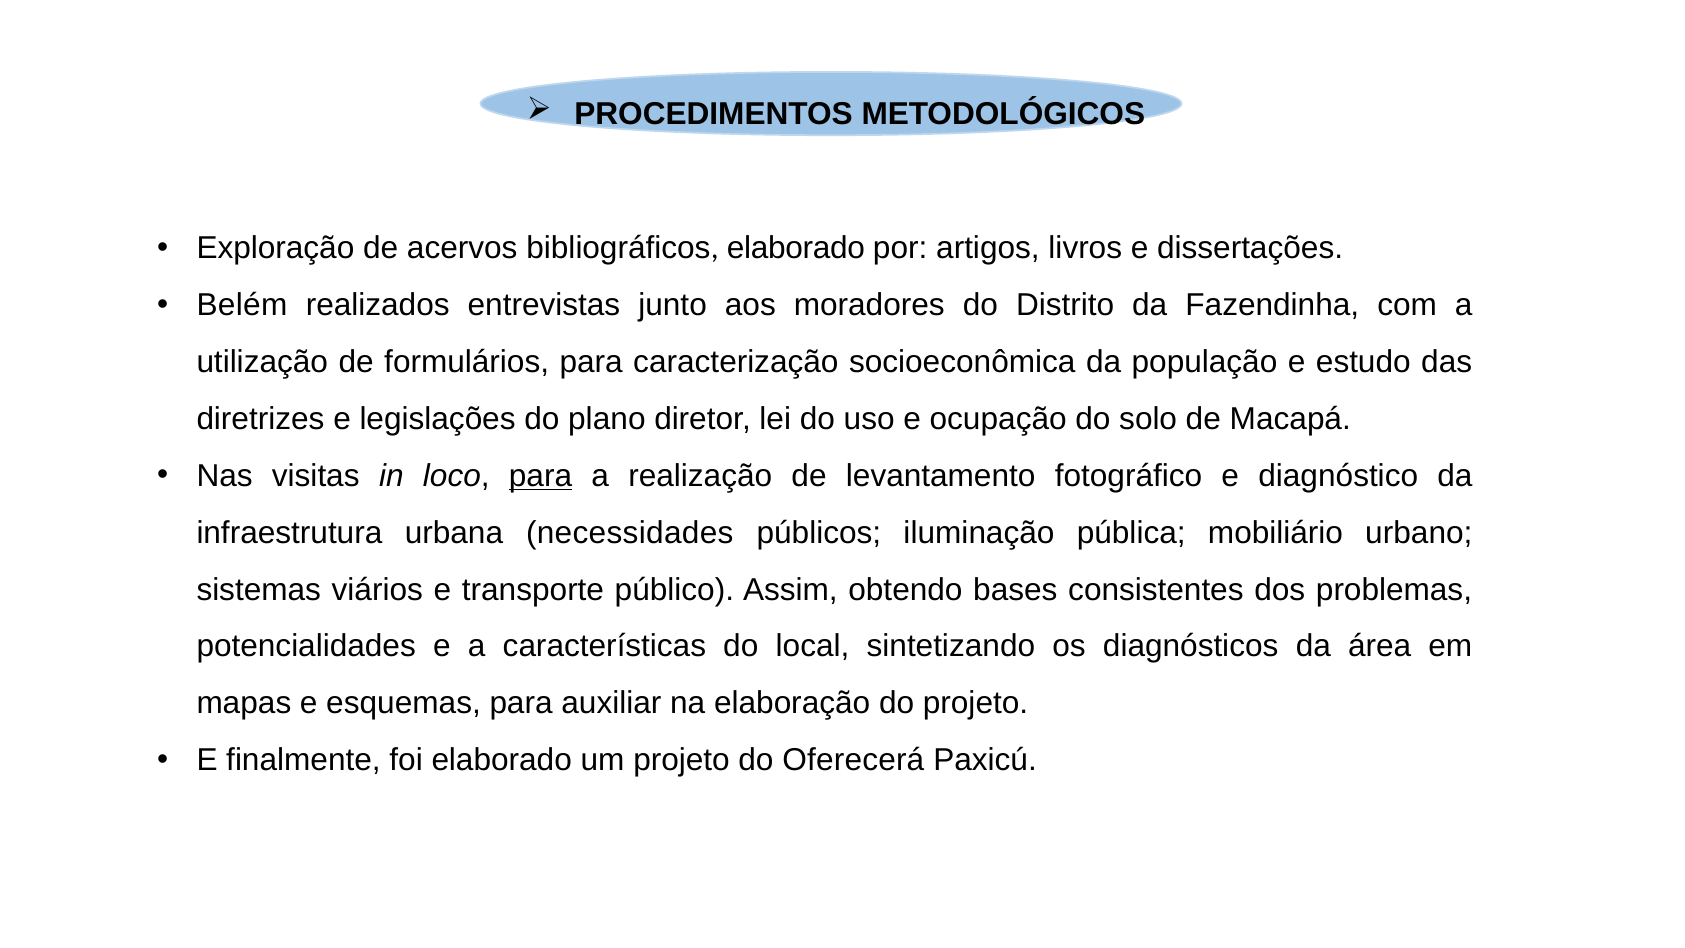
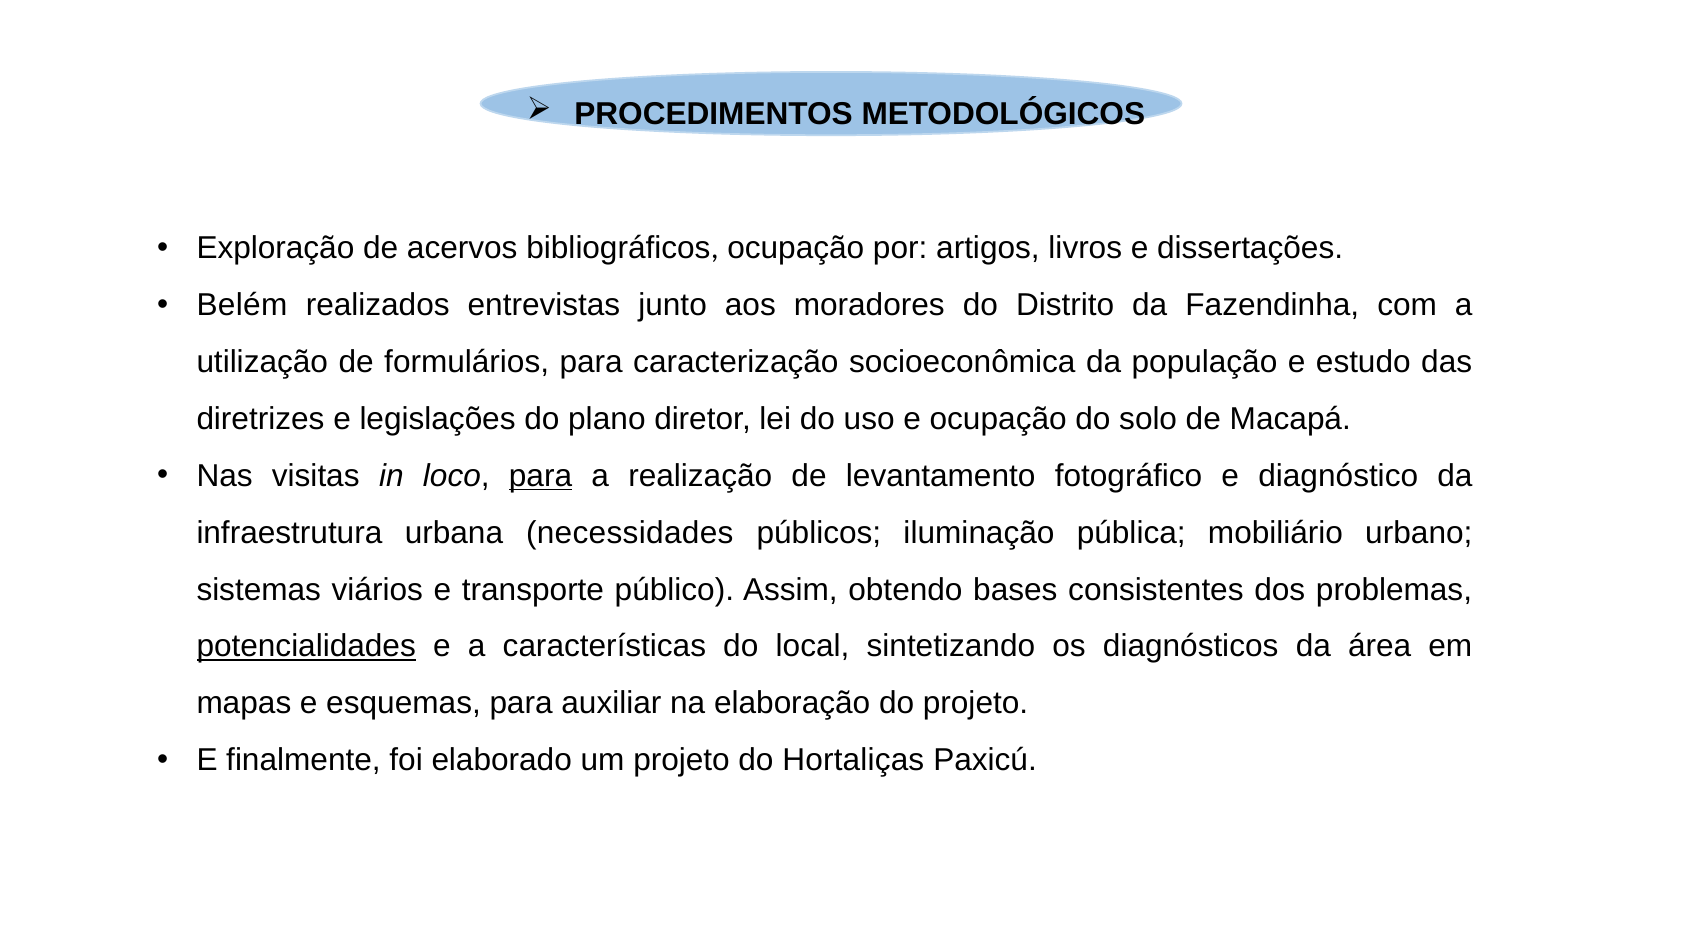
bibliográficos elaborado: elaborado -> ocupação (796, 248)
potencialidades underline: none -> present (306, 646)
Oferecerá: Oferecerá -> Hortaliças (853, 760)
